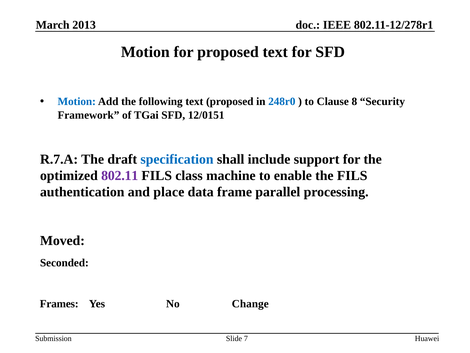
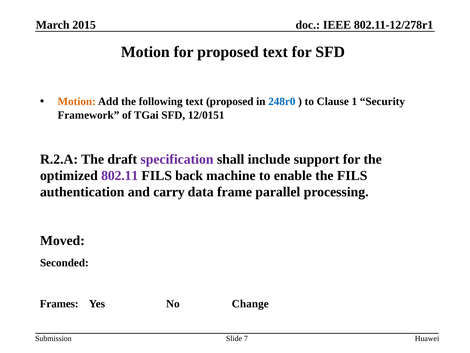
2013: 2013 -> 2015 (84, 25)
Motion colour: blue -> orange (77, 102)
8: 8 -> 1 (354, 102)
R.7.A: R.7.A -> R.2.A (59, 159)
specification colour: blue -> purple (177, 159)
class: class -> back (189, 175)
place: place -> carry (169, 192)
